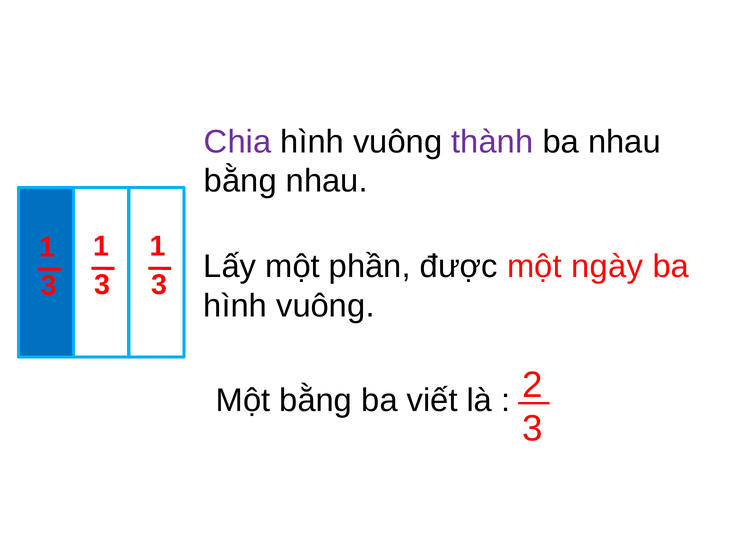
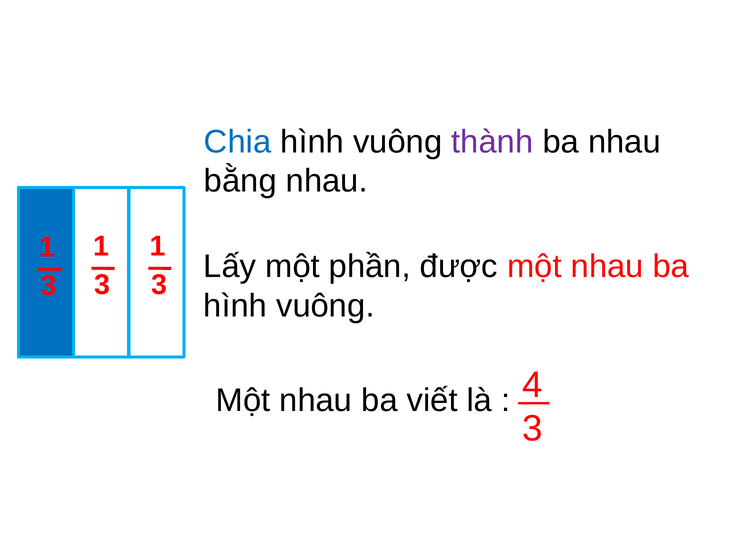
Chia colour: purple -> blue (238, 142)
được một ngày: ngày -> nhau (607, 266)
bằng: bằng -> nhau (316, 401)
2: 2 -> 4 (533, 385)
